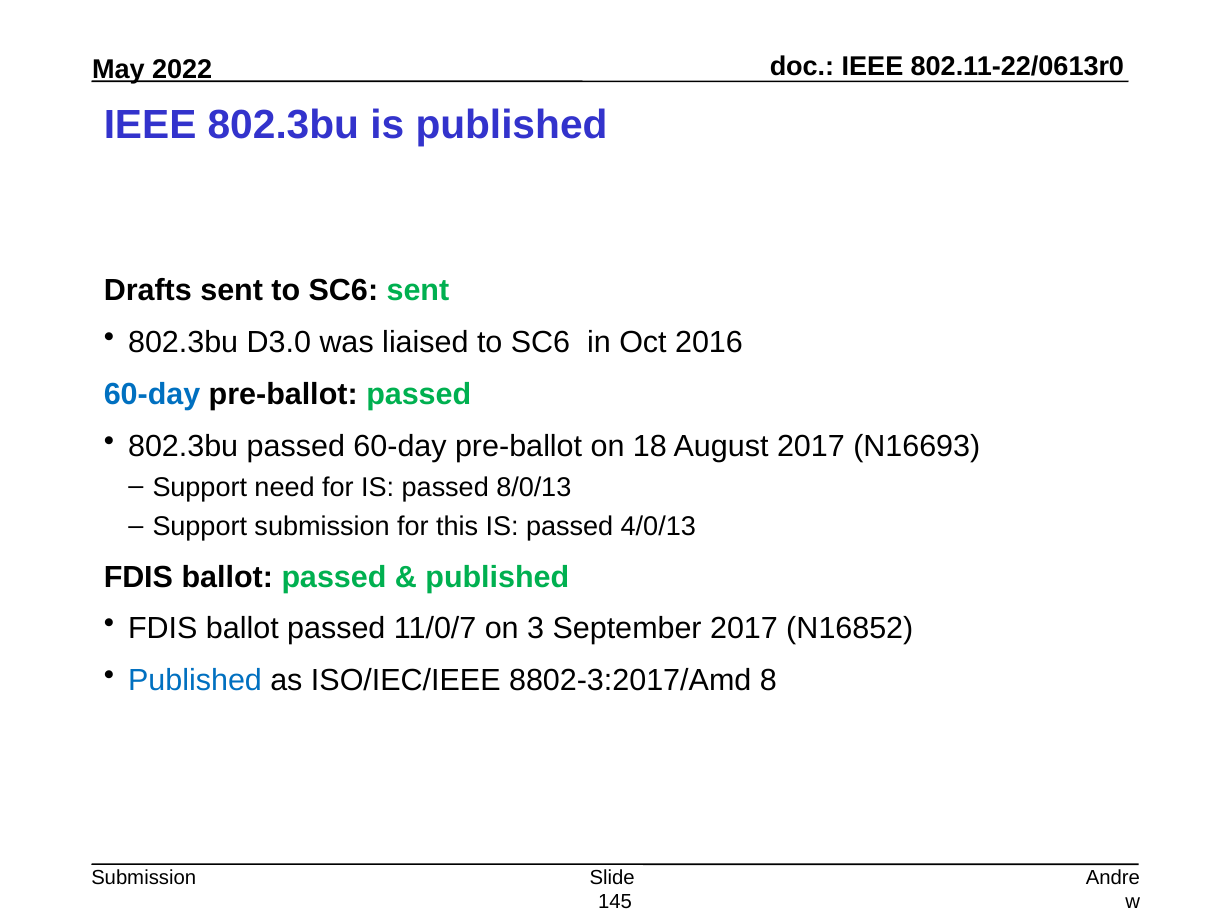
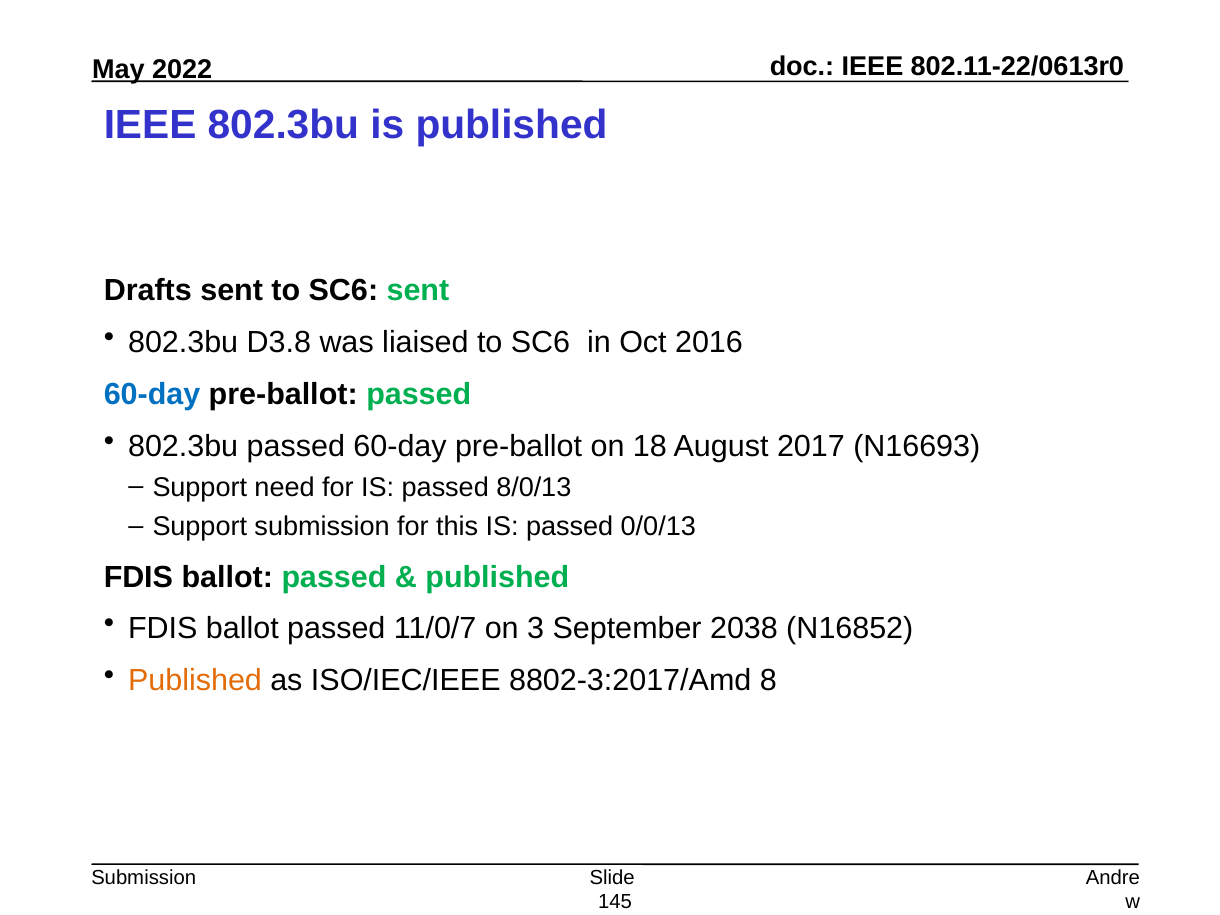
D3.0: D3.0 -> D3.8 (279, 343)
4/0/13: 4/0/13 -> 0/0/13 (658, 527)
September 2017: 2017 -> 2038 (744, 629)
Published colour: blue -> orange (195, 681)
